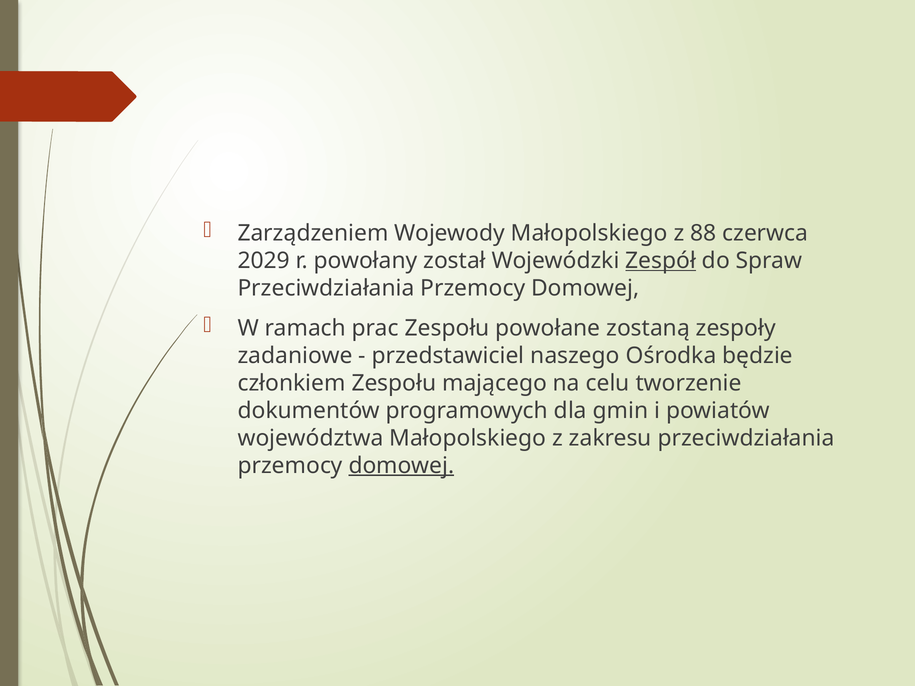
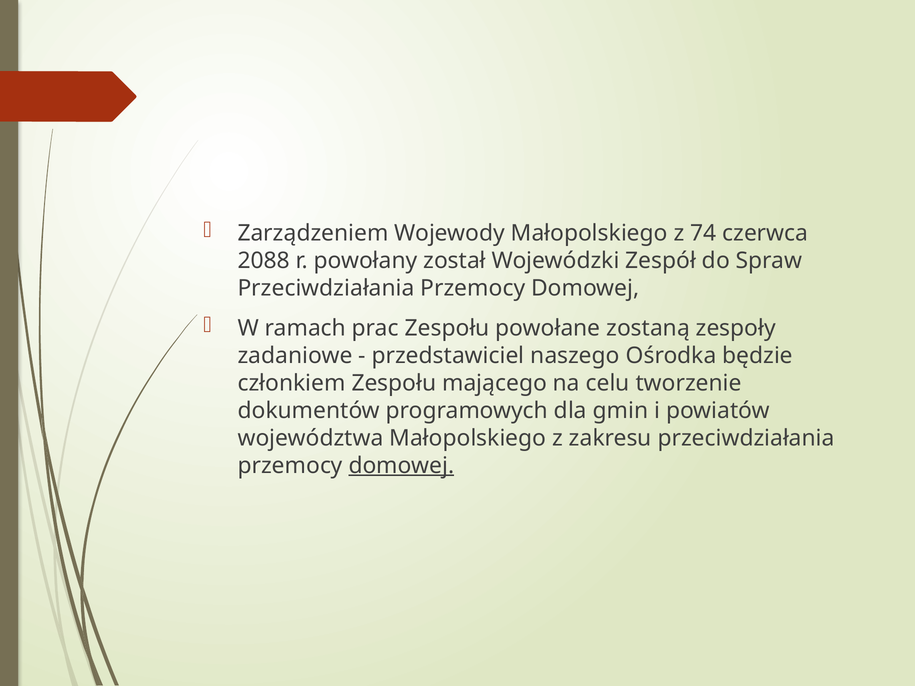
88: 88 -> 74 (703, 233)
2029: 2029 -> 2088 (264, 261)
Zespół underline: present -> none (661, 261)
